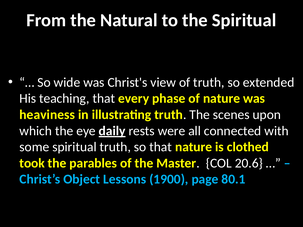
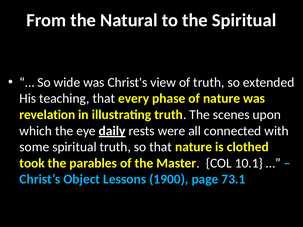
heaviness: heaviness -> revelation (47, 115)
20.6: 20.6 -> 10.1 (249, 163)
80.1: 80.1 -> 73.1 (233, 180)
